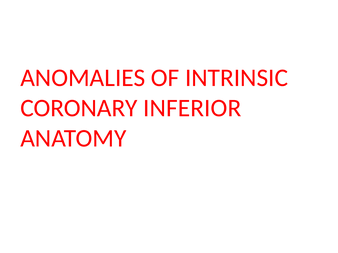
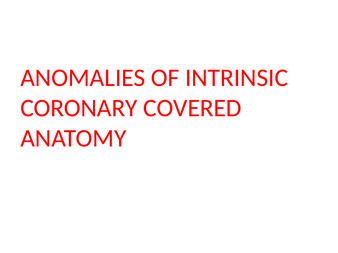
INFERIOR: INFERIOR -> COVERED (192, 108)
